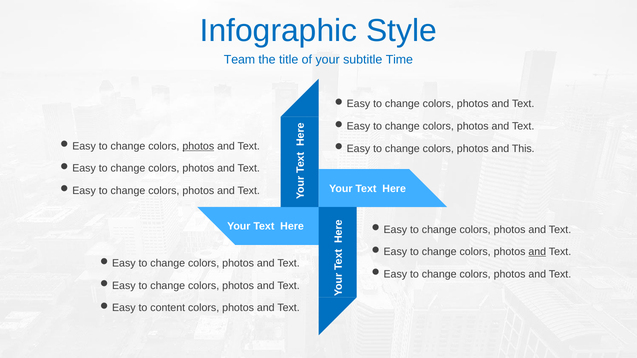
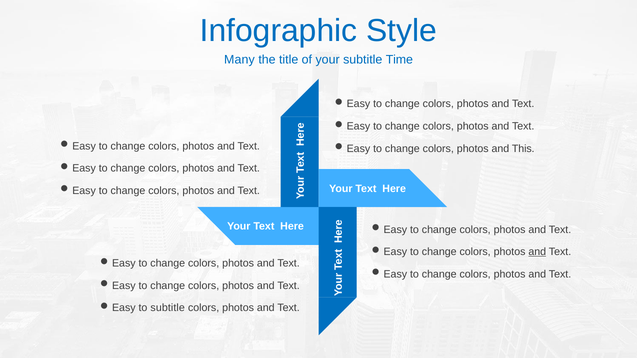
Team: Team -> Many (239, 60)
photos underline: present -> none (198, 146)
to content: content -> subtitle (168, 308)
